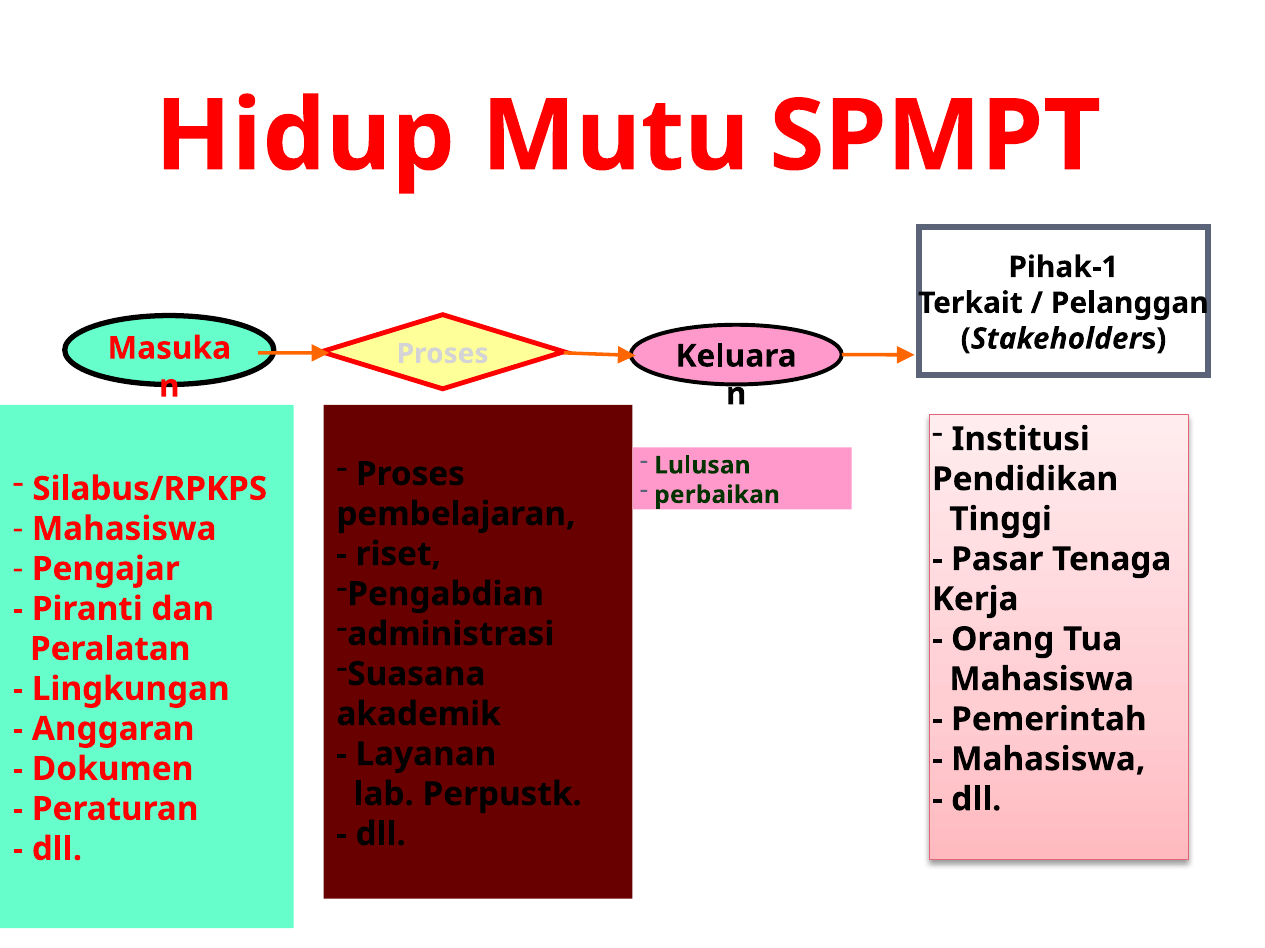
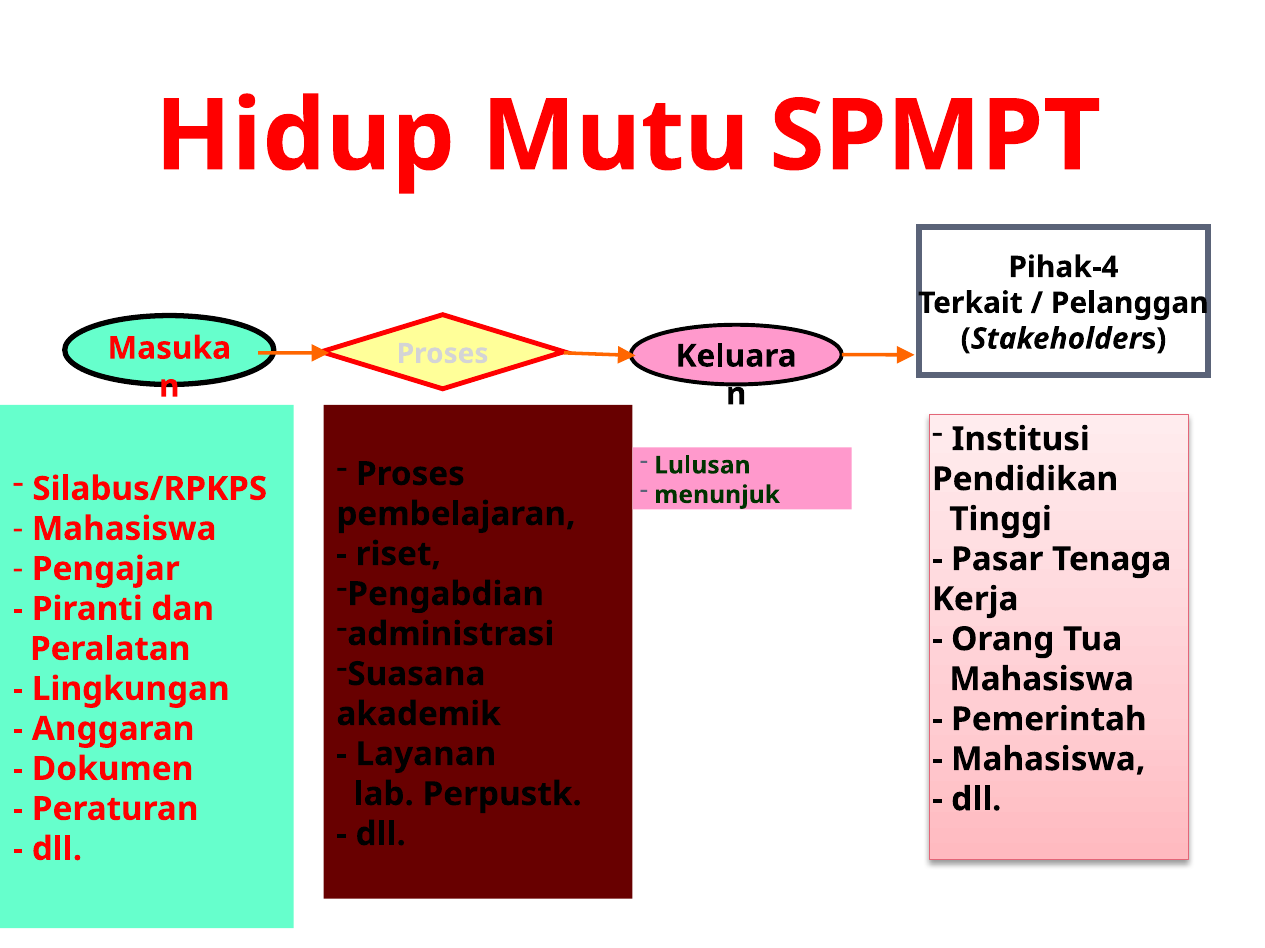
Pihak-1: Pihak-1 -> Pihak-4 (1063, 267)
perbaikan: perbaikan -> menunjuk (717, 495)
